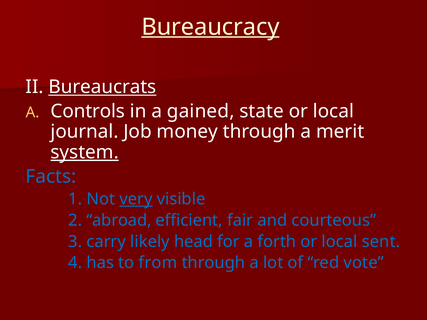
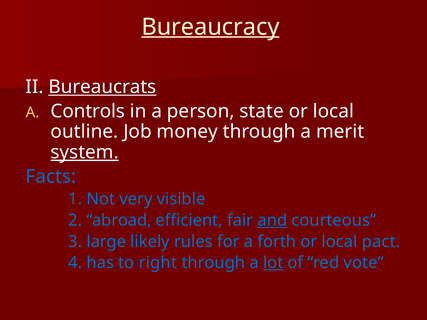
gained: gained -> person (201, 111)
journal: journal -> outline (84, 132)
very underline: present -> none (136, 199)
and underline: none -> present (272, 220)
carry: carry -> large (106, 242)
head: head -> rules (193, 242)
sent: sent -> pact (381, 242)
from: from -> right (158, 263)
lot underline: none -> present (273, 263)
